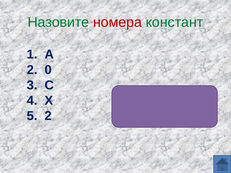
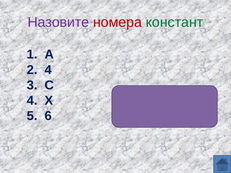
Назовите colour: green -> purple (58, 22)
2 0: 0 -> 4 (48, 70)
2: 2 -> 6 (48, 116)
